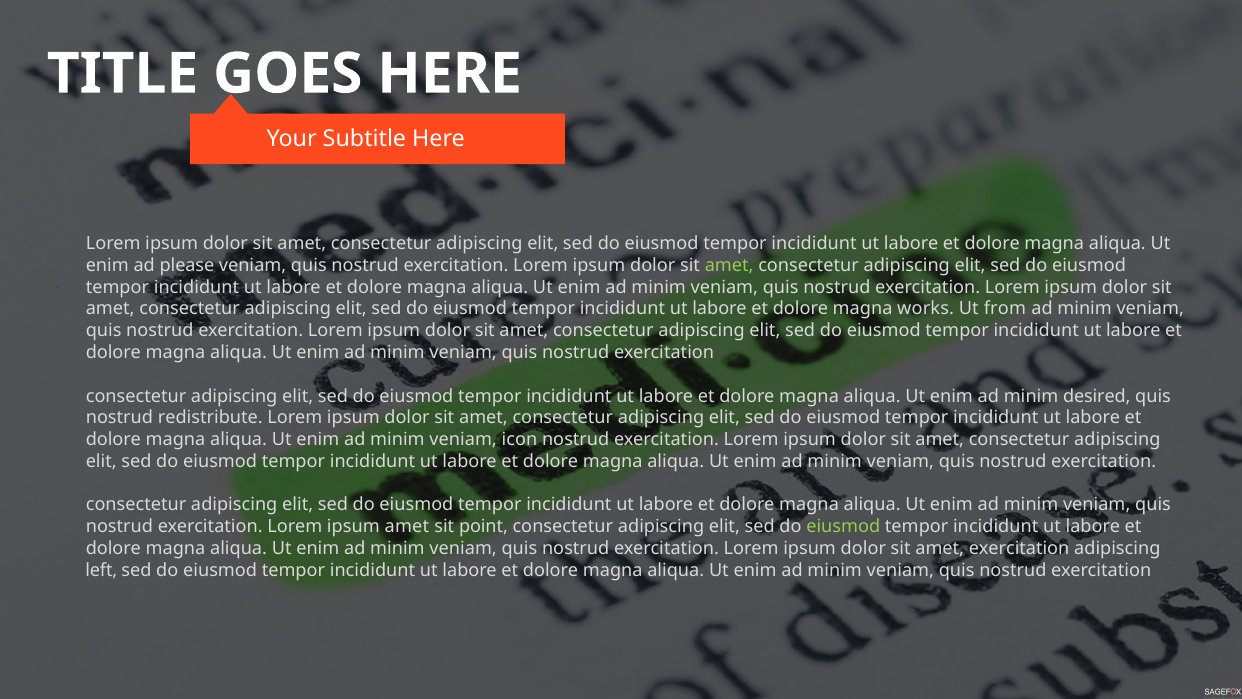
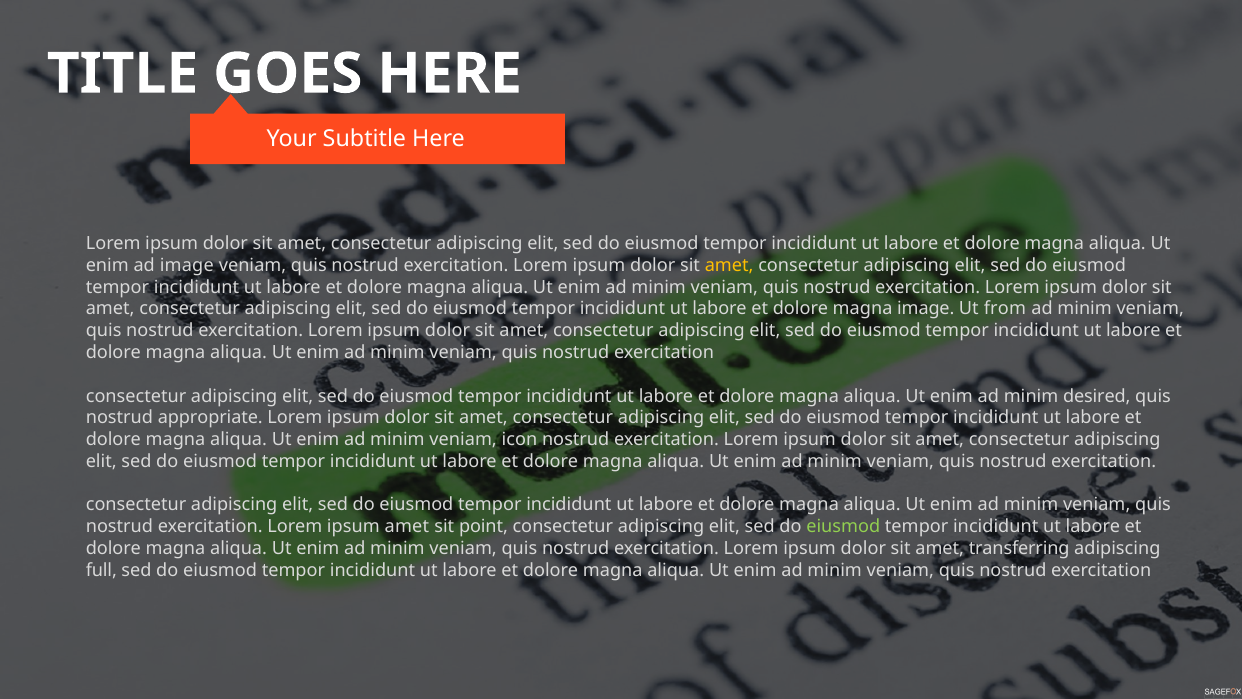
ad please: please -> image (187, 265)
amet colour: light green -> yellow (729, 265)
magna works: works -> image (926, 309)
redistribute: redistribute -> appropriate (210, 418)
amet exercitation: exercitation -> transferring (1019, 548)
left: left -> full (101, 570)
